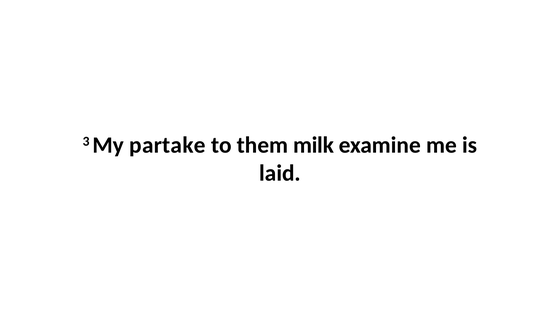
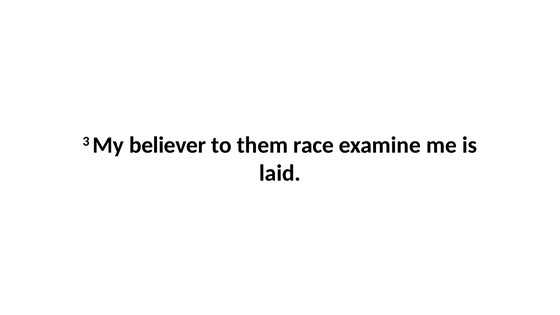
partake: partake -> believer (168, 145)
milk: milk -> race (314, 145)
